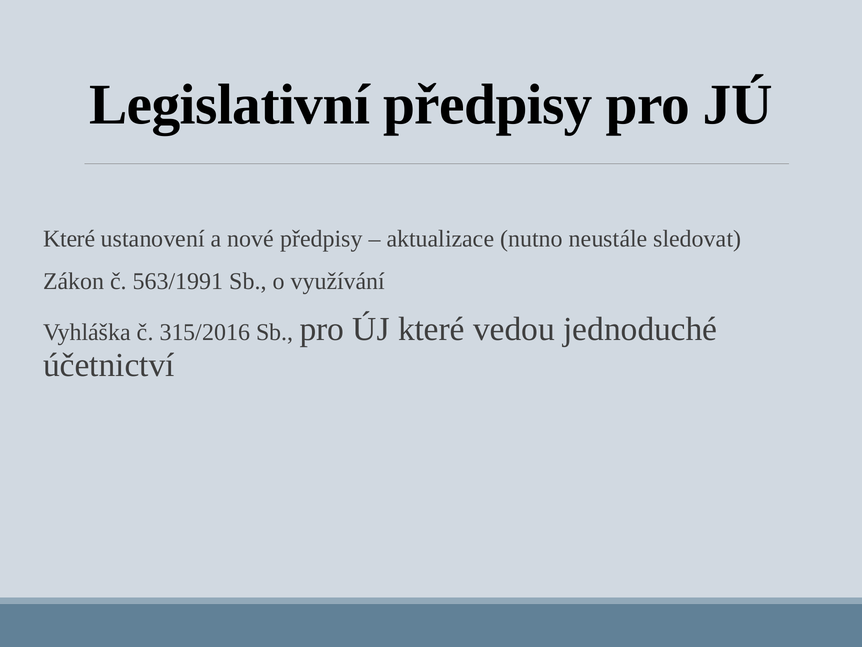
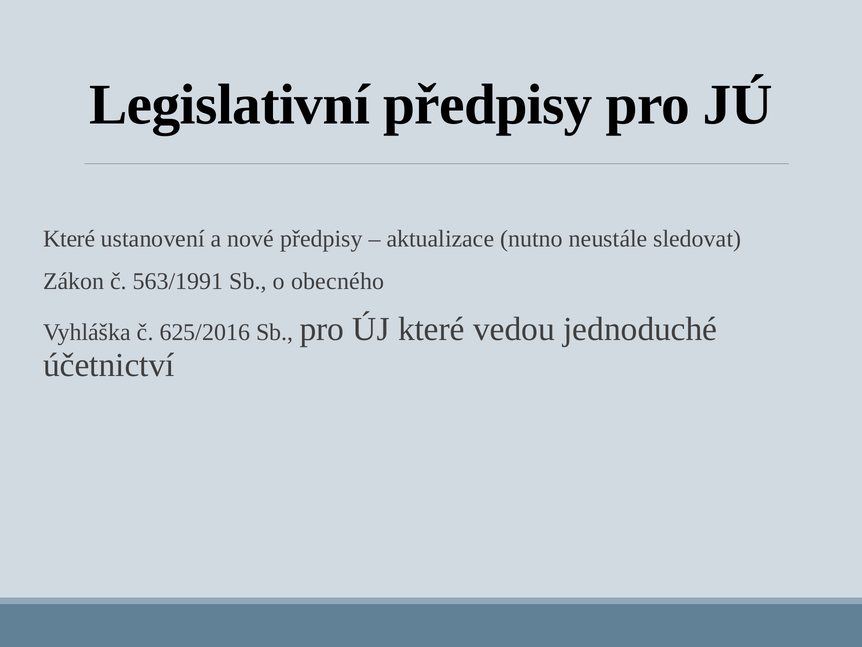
využívání: využívání -> obecného (338, 281)
315/2016: 315/2016 -> 625/2016 (205, 332)
